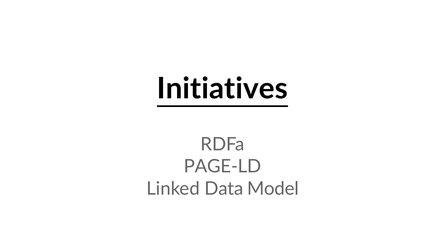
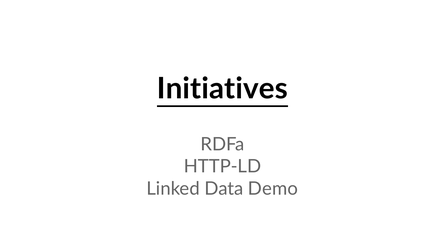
PAGE-LD: PAGE-LD -> HTTP-LD (222, 167)
Model: Model -> Demo (273, 189)
